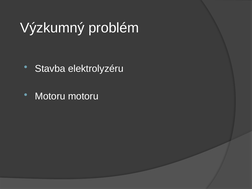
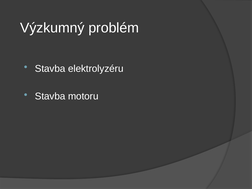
Motoru: Motoru -> Stavba (50, 96)
